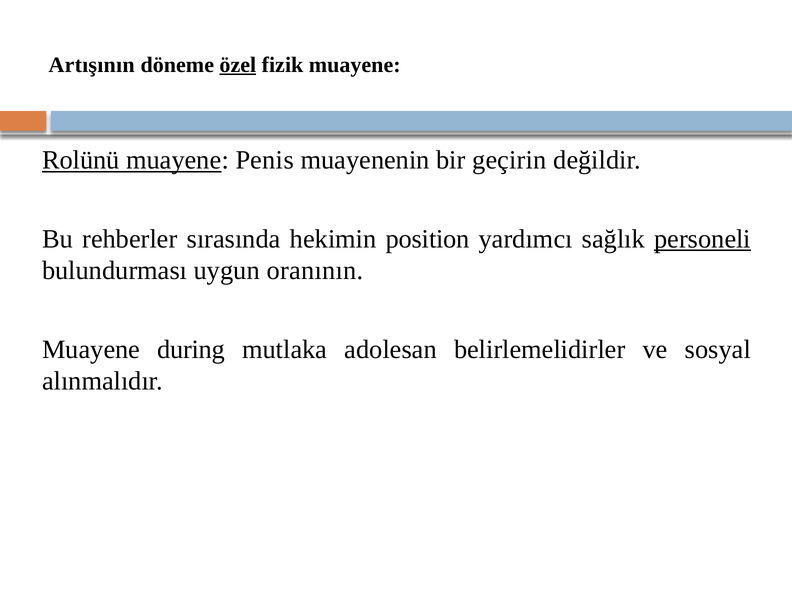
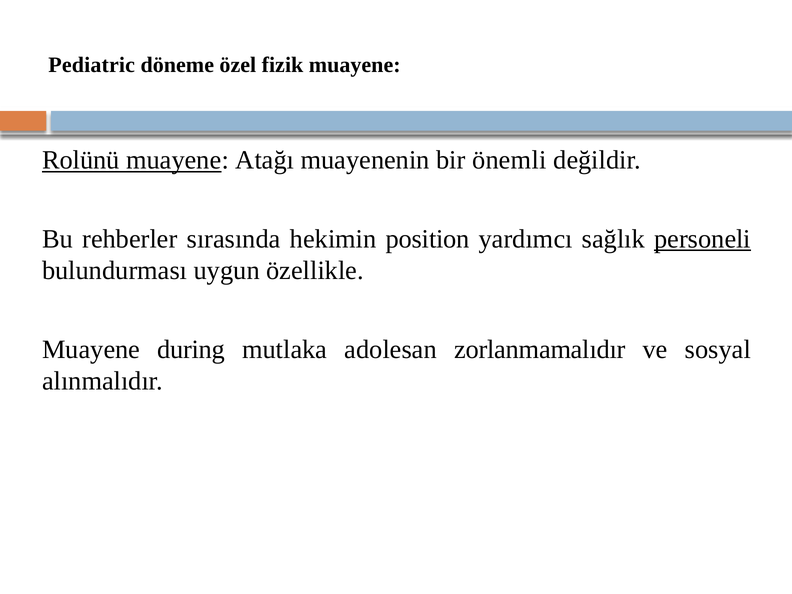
Artışının: Artışının -> Pediatric (92, 65)
özel underline: present -> none (238, 65)
Penis: Penis -> Atağı (265, 160)
geçirin: geçirin -> önemli (509, 160)
oranının: oranının -> özellikle (315, 271)
belirlemelidirler: belirlemelidirler -> zorlanmamalıdır (540, 349)
